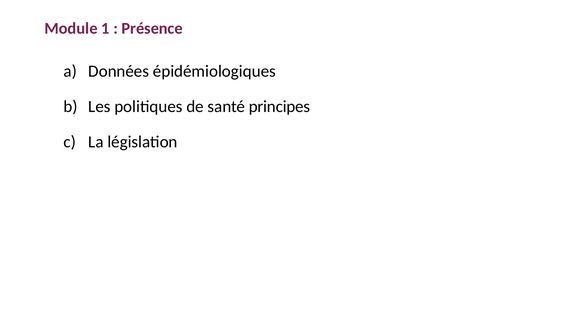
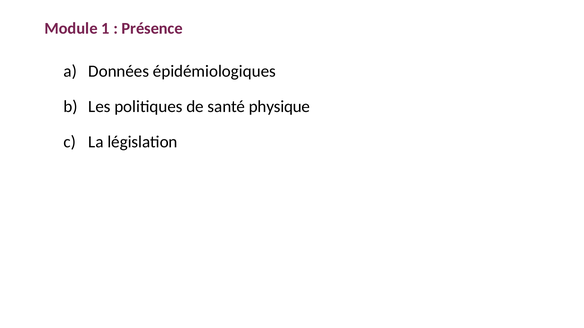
principes: principes -> physique (279, 107)
